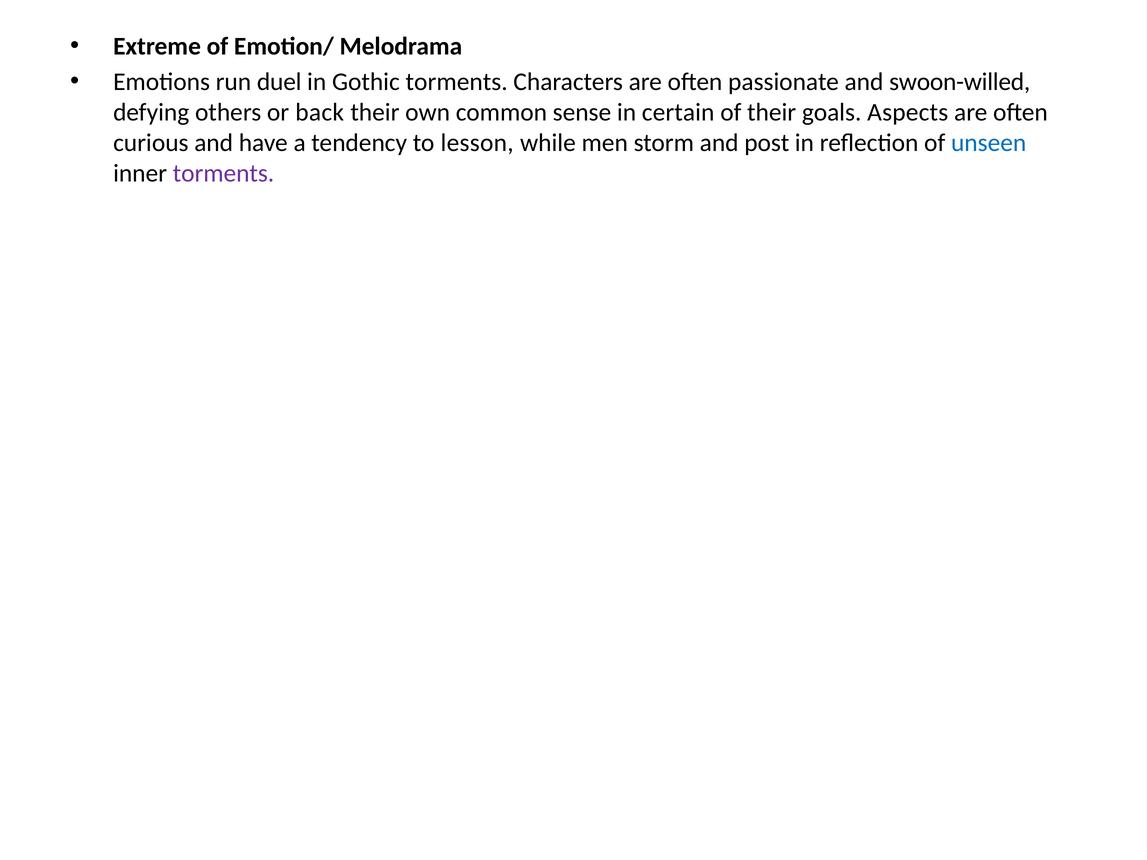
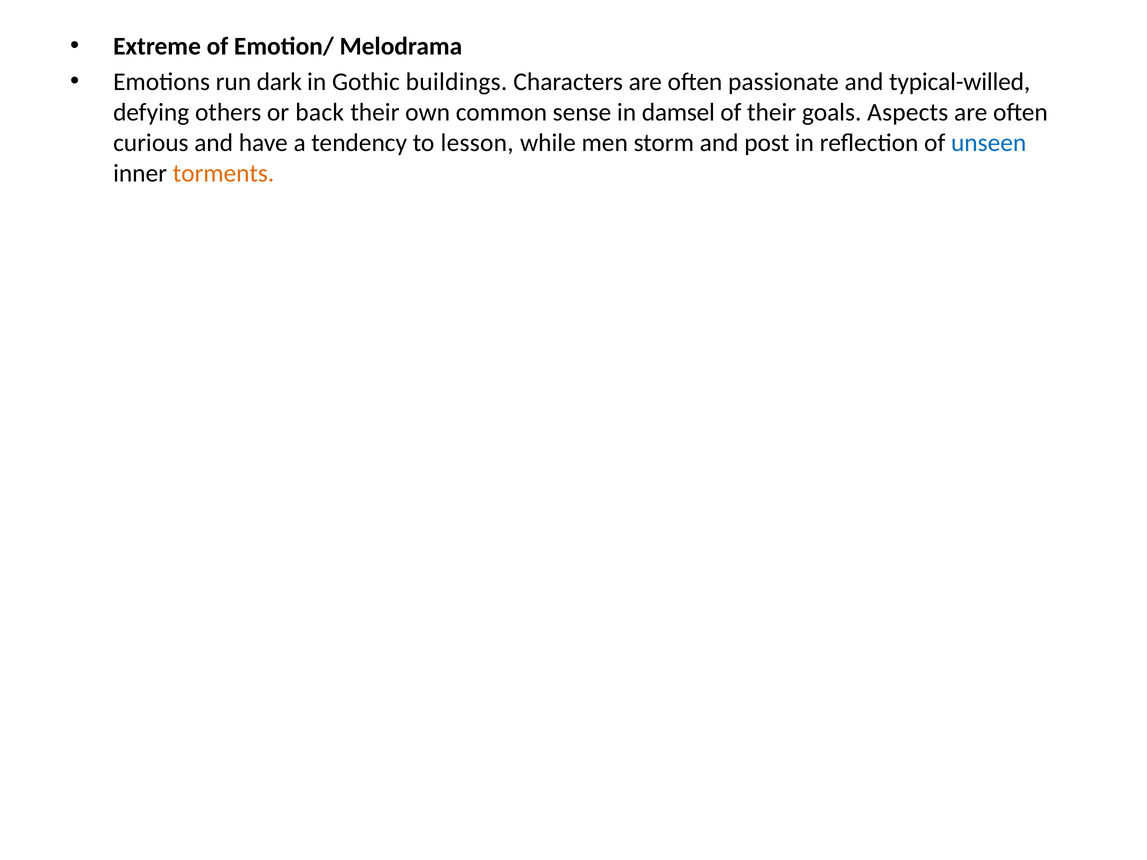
duel: duel -> dark (279, 82)
Gothic torments: torments -> buildings (457, 82)
swoon-willed: swoon-willed -> typical-willed (960, 82)
certain: certain -> damsel (678, 113)
torments colour: purple -> orange (223, 174)
